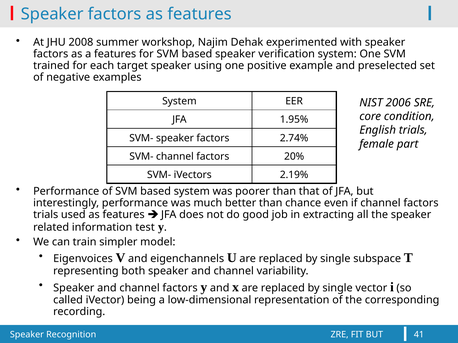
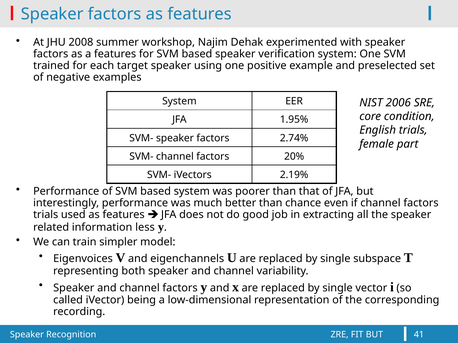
test: test -> less (145, 228)
